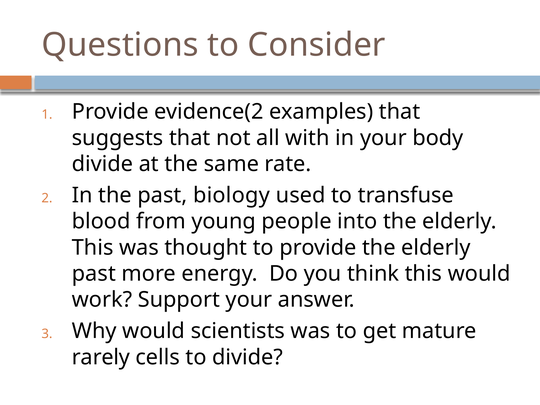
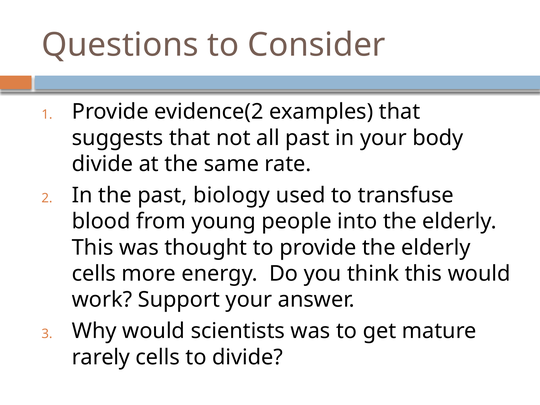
all with: with -> past (307, 138)
past: past -> cells (94, 274)
